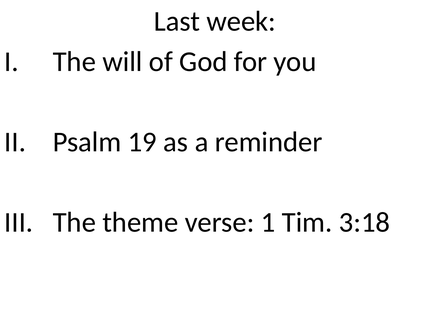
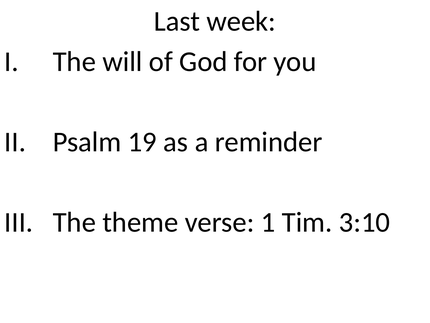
3:18: 3:18 -> 3:10 (364, 222)
